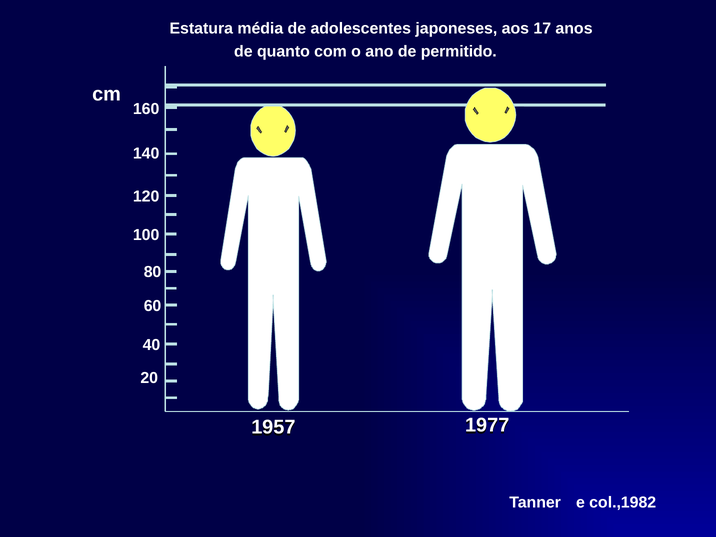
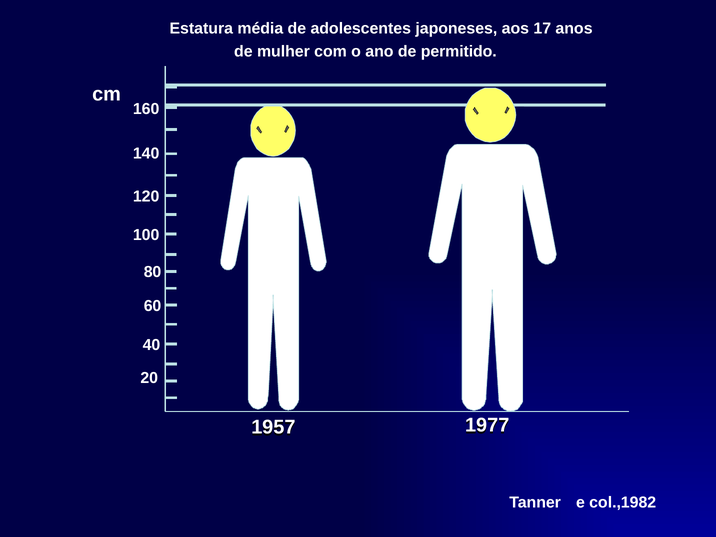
quanto: quanto -> mulher (283, 51)
